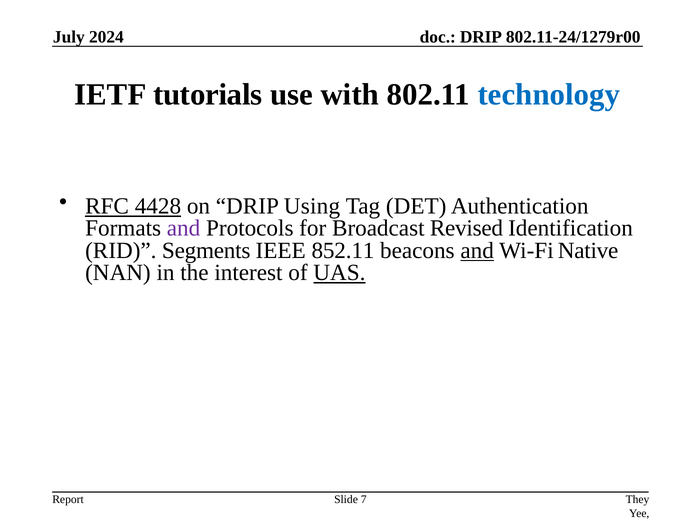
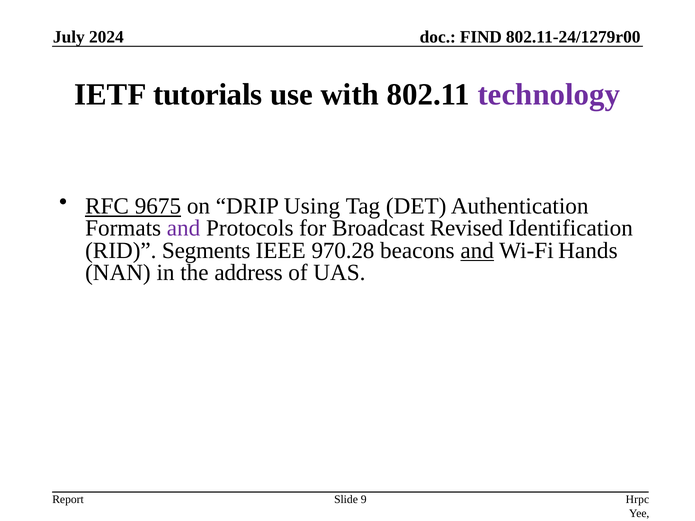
DRIP: DRIP -> FIND (481, 37)
technology colour: blue -> purple (549, 95)
4428: 4428 -> 9675 (158, 206)
852.11: 852.11 -> 970.28 (343, 251)
Native: Native -> Hands (588, 251)
interest: interest -> address (249, 273)
UAS underline: present -> none (339, 273)
7: 7 -> 9 (364, 500)
They: They -> Hrpc (637, 500)
